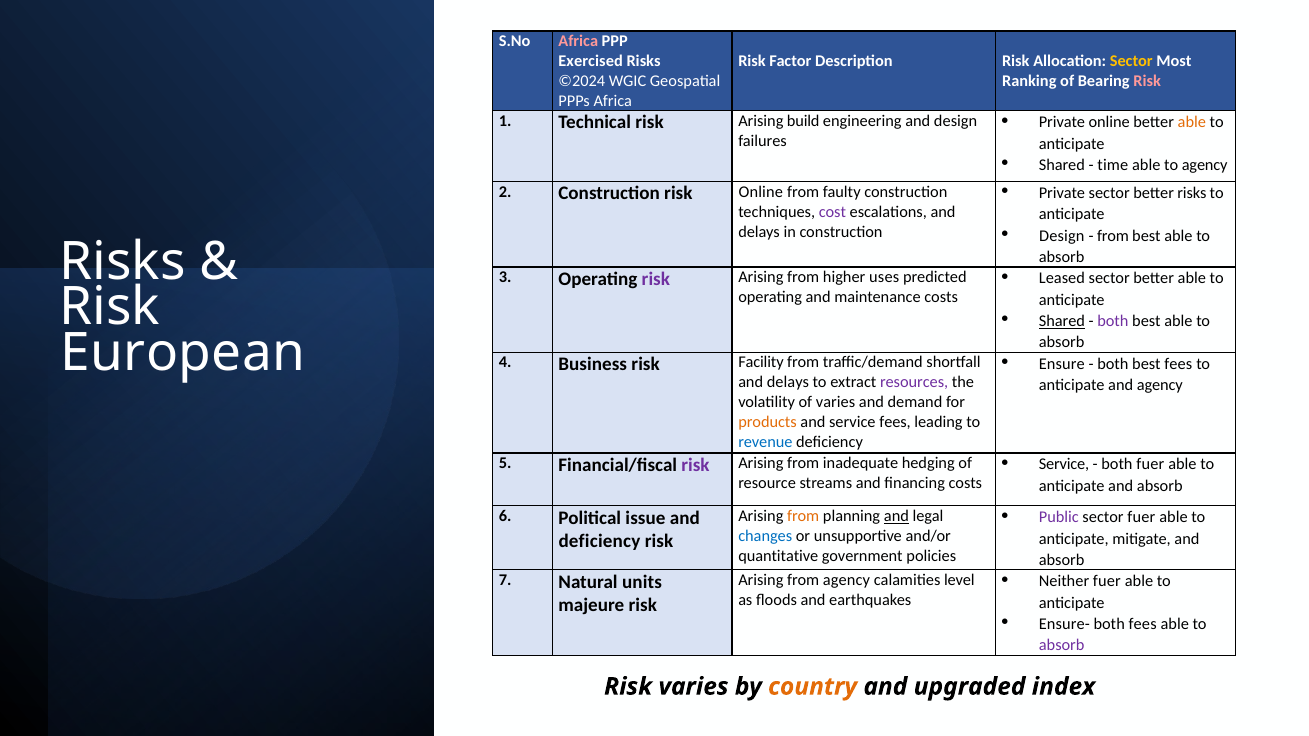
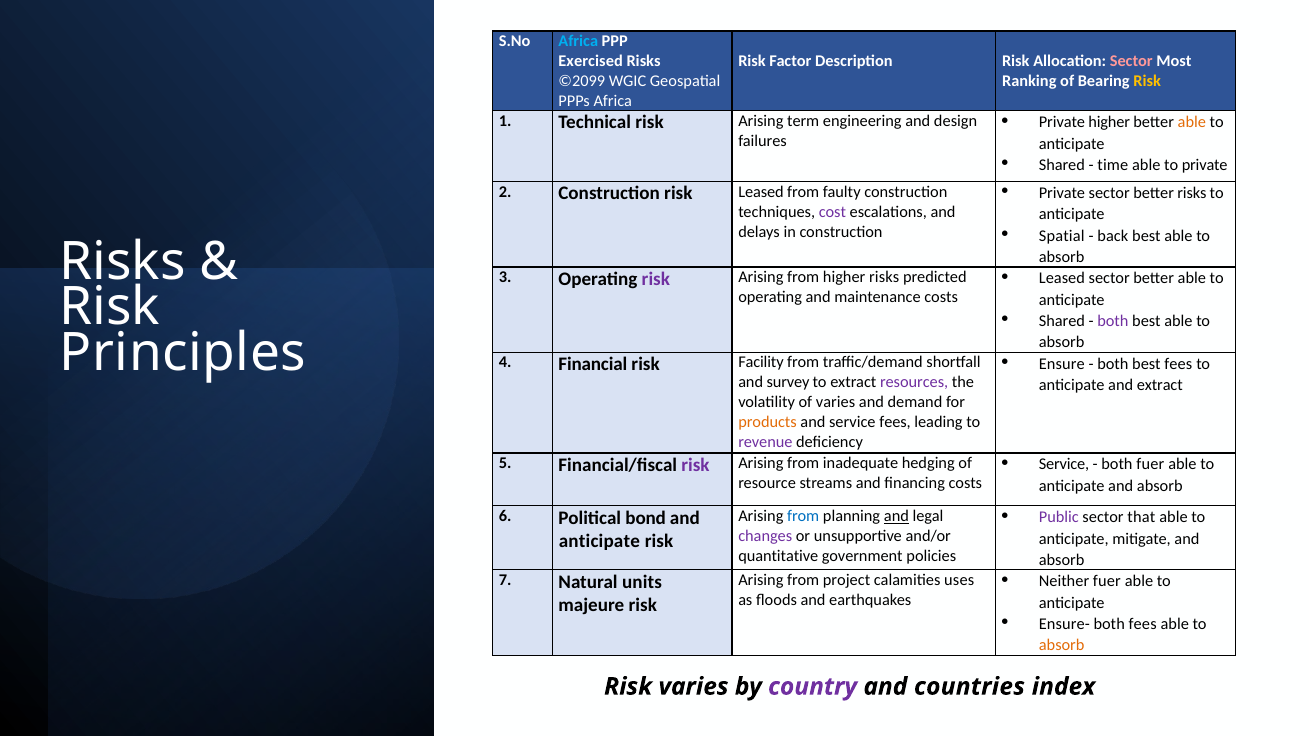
Africa colour: pink -> light blue (578, 41)
Sector colour: yellow -> pink (1131, 61)
©2024: ©2024 -> ©2099 (582, 81)
Risk colour: pink -> yellow (1147, 81)
build: build -> term (803, 121)
Private online: online -> higher (1109, 122)
to agency: agency -> private (1205, 165)
risk Online: Online -> Leased (761, 192)
Design: Design -> Spatial (1062, 236)
from: from -> back (1113, 236)
higher uses: uses -> risks (884, 277)
Shared underline: present -> none (1062, 321)
European: European -> Principles (183, 354)
Business: Business -> Financial (593, 364)
delays: delays -> survey (788, 383)
and agency: agency -> extract (1160, 385)
revenue colour: blue -> purple (765, 442)
issue: issue -> bond (646, 518)
from colour: orange -> blue (803, 516)
sector fuer: fuer -> that (1141, 518)
changes colour: blue -> purple (765, 536)
deficiency: deficiency -> anticipate (599, 541)
from agency: agency -> project (847, 580)
level: level -> uses (959, 580)
absorb colour: purple -> orange (1062, 646)
country colour: orange -> purple (813, 687)
upgraded: upgraded -> countries (969, 687)
